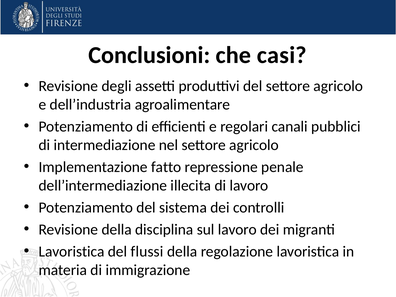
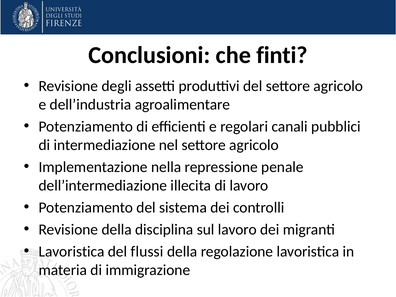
casi: casi -> finti (282, 55)
fatto: fatto -> nella (166, 167)
